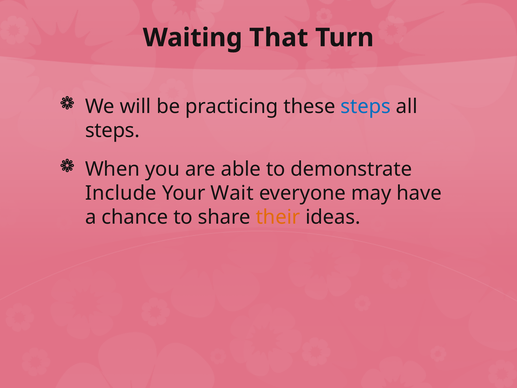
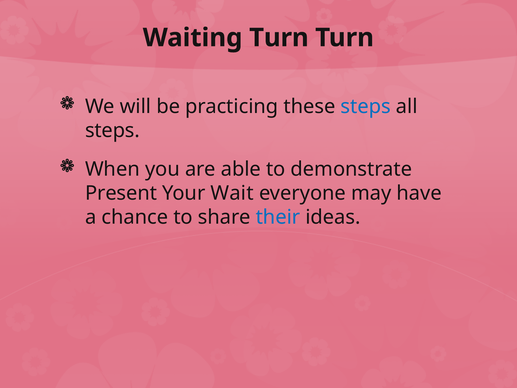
Waiting That: That -> Turn (279, 38)
Include: Include -> Present (121, 193)
their colour: orange -> blue (278, 217)
